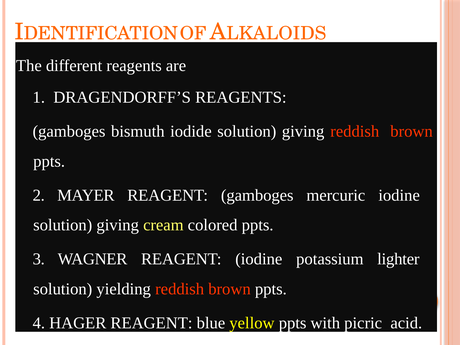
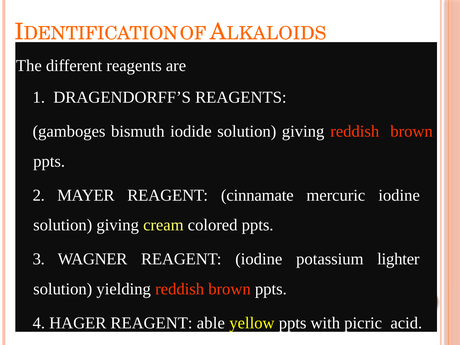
REAGENT gamboges: gamboges -> cinnamate (257, 195)
blue: blue -> able (211, 323)
